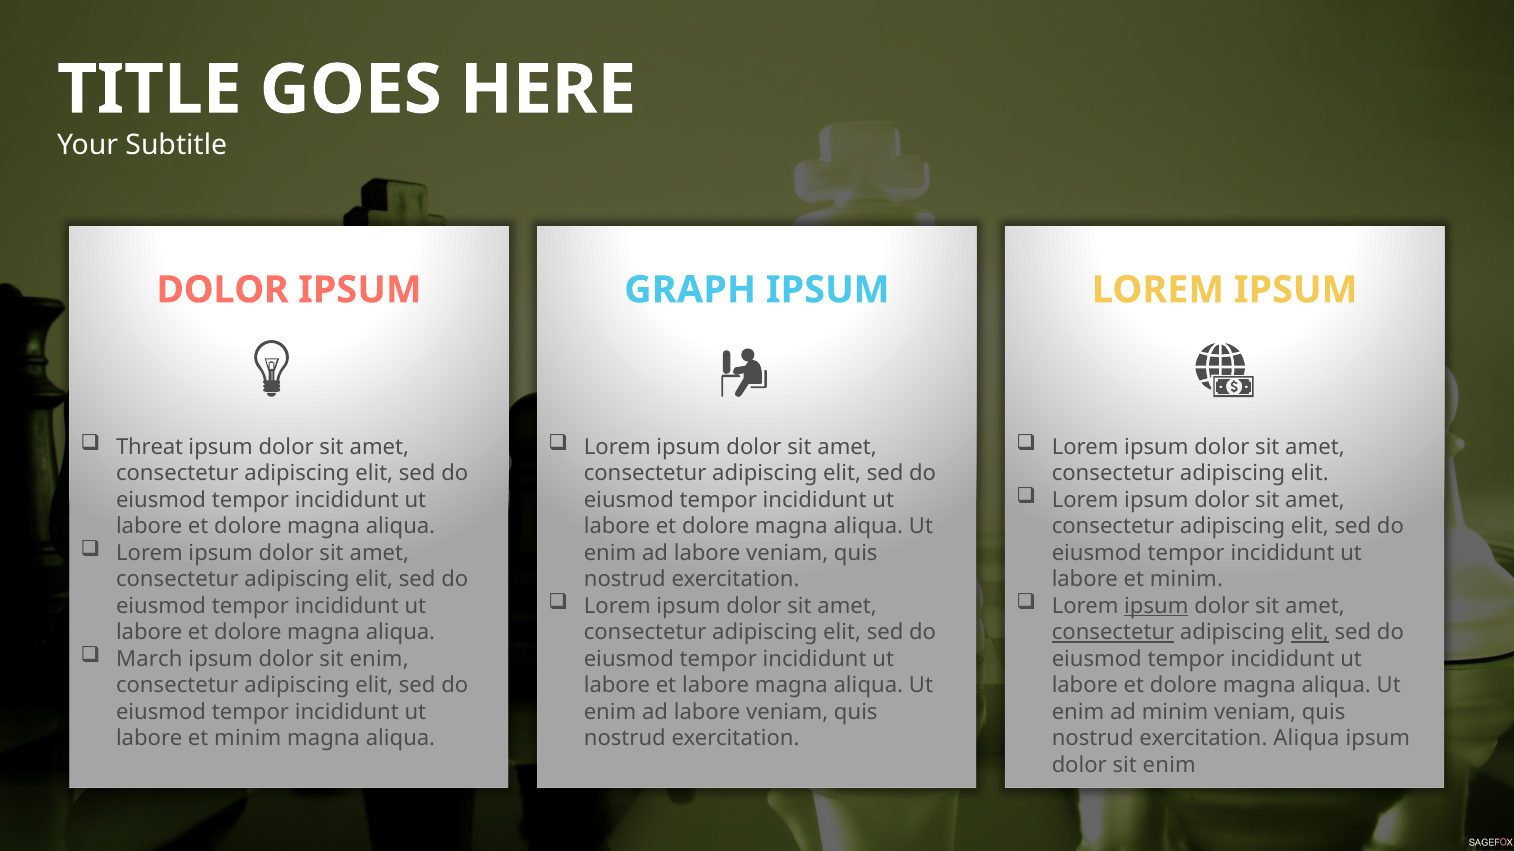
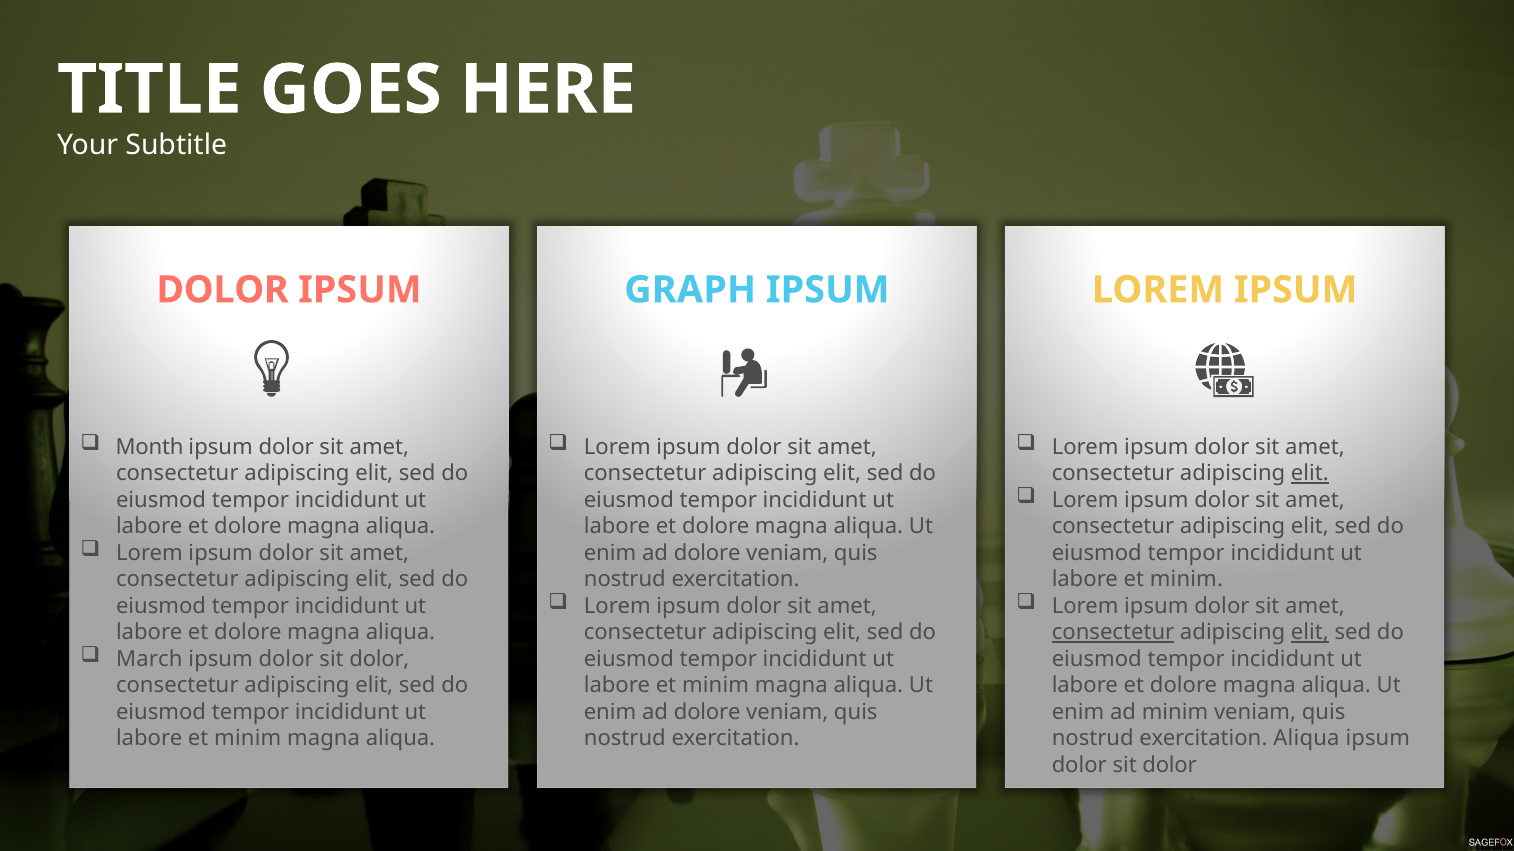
Threat: Threat -> Month (150, 447)
elit underline: none -> present (1310, 474)
labore: labore -> dolore (707, 553)
ipsum underline: present -> none (1156, 606)
enim: enim -> dolor (379, 659)
labore: labore -> minim (716, 686)
labore: labore -> dolore (707, 712)
enim: enim -> dolor (1170, 765)
